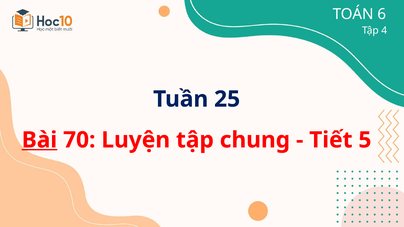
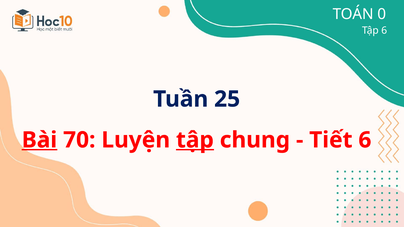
6: 6 -> 0 (382, 14)
Tập 4: 4 -> 6 (384, 30)
tập underline: none -> present (195, 140)
Tiết 5: 5 -> 6 (365, 140)
